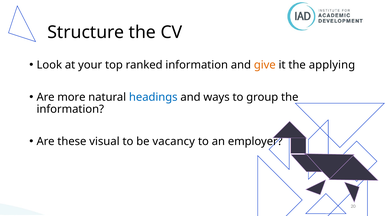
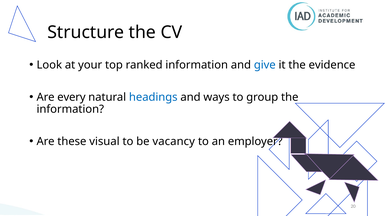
give colour: orange -> blue (265, 65)
applying: applying -> evidence (332, 65)
more: more -> every (71, 97)
